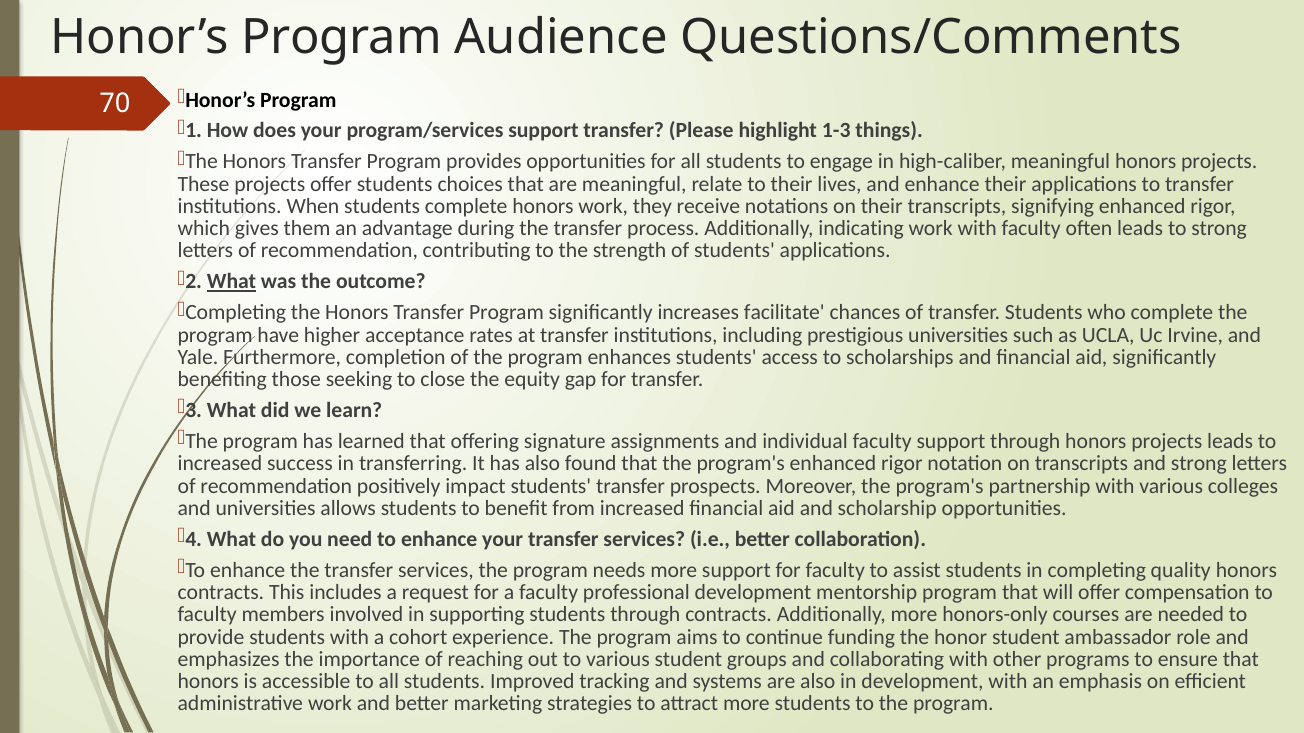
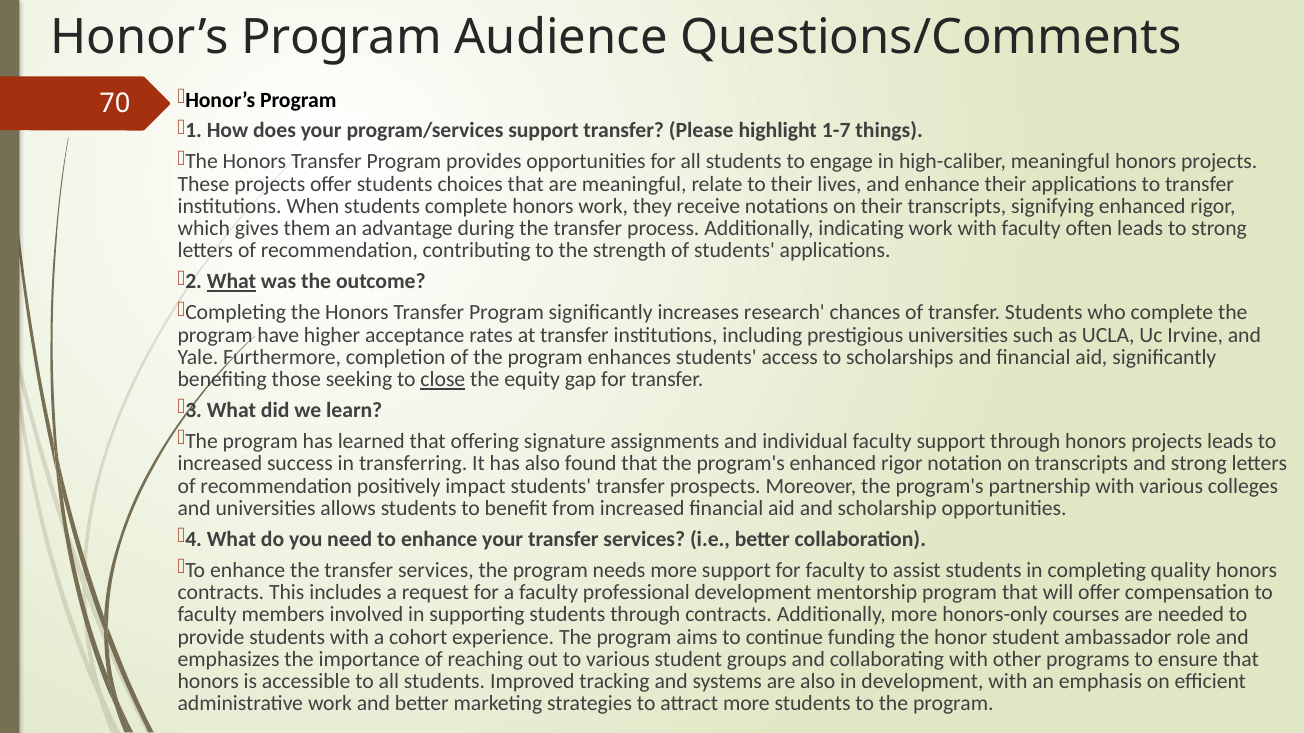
1-3: 1-3 -> 1-7 (836, 131)
facilitate: facilitate -> research (784, 313)
close underline: none -> present (443, 380)
